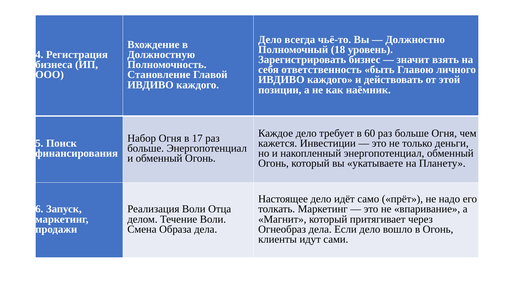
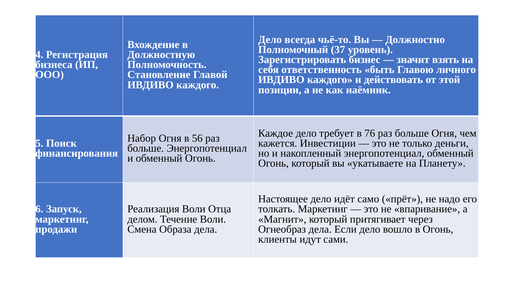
18: 18 -> 37 (338, 50)
60: 60 -> 76 (370, 133)
17: 17 -> 56 (197, 138)
